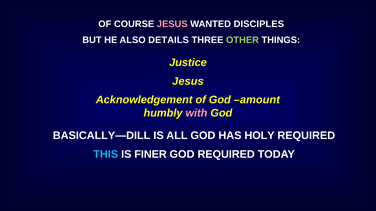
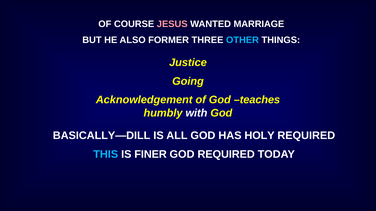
DISCIPLES: DISCIPLES -> MARRIAGE (259, 24)
DETAILS: DETAILS -> FORMER (169, 40)
OTHER colour: light green -> light blue (242, 40)
Jesus: Jesus -> Going (188, 81)
amount: amount -> teaches (257, 100)
with colour: pink -> white (196, 113)
